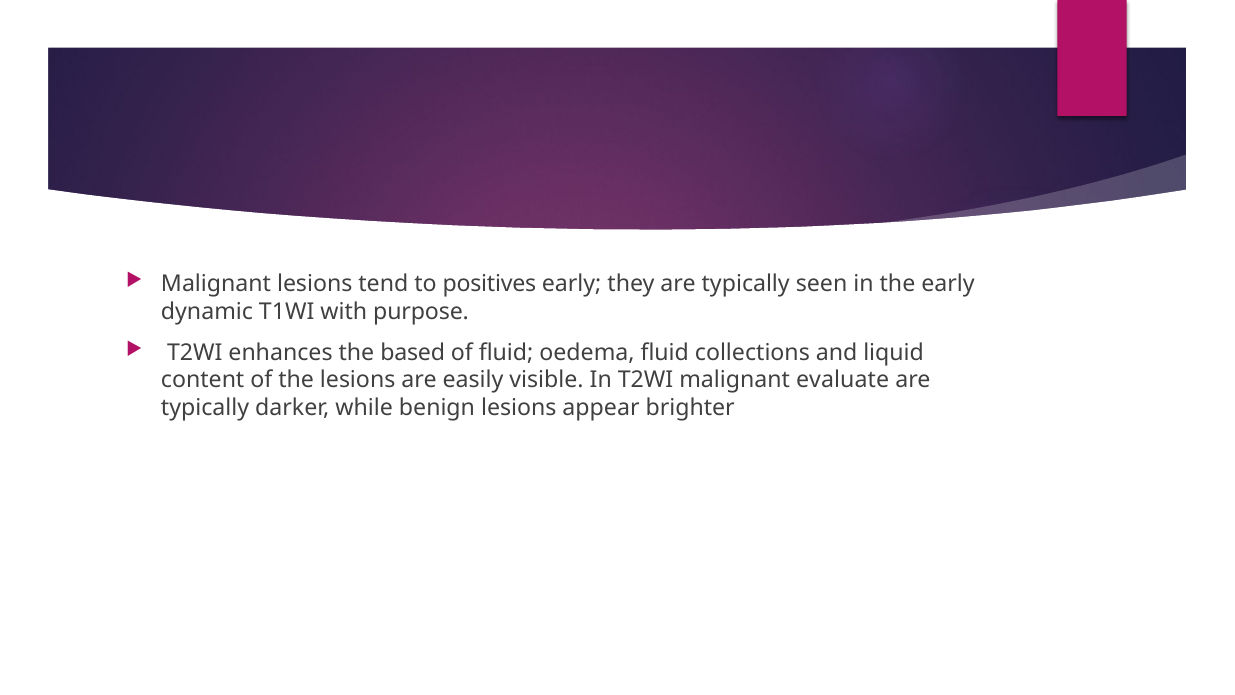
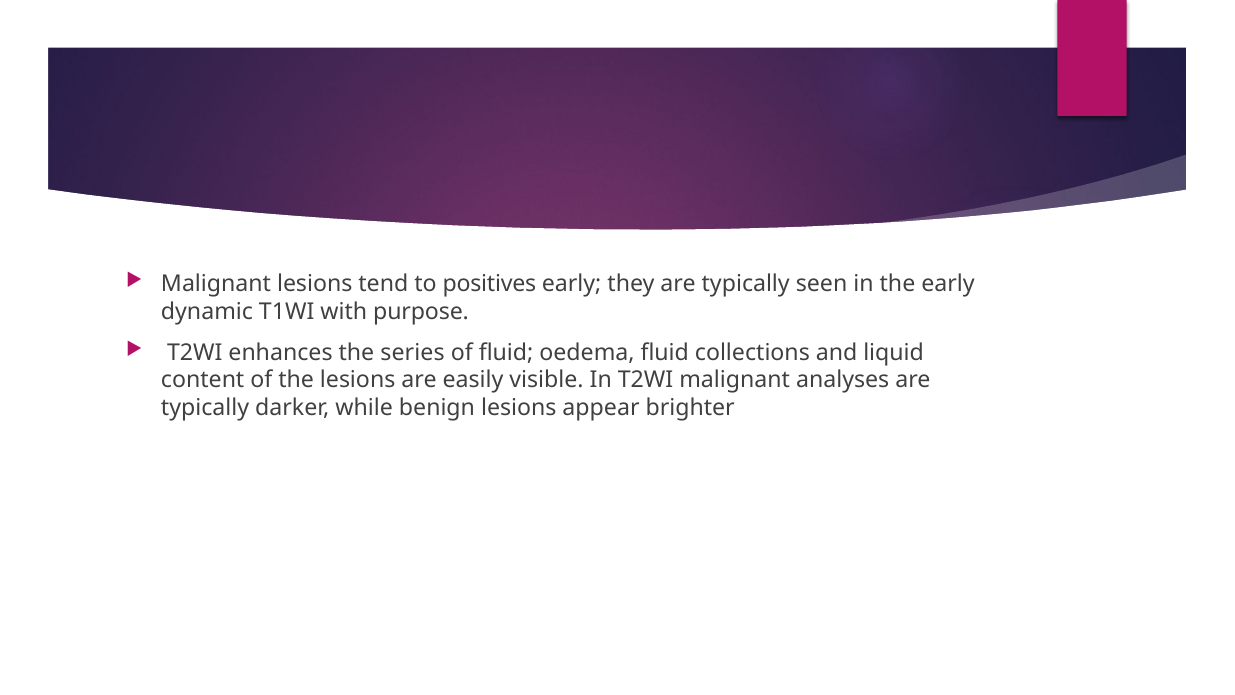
based: based -> series (412, 352)
evaluate: evaluate -> analyses (843, 380)
